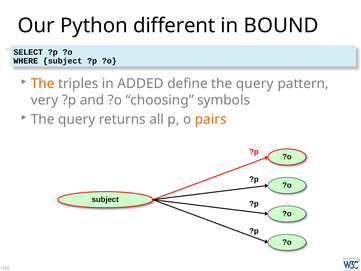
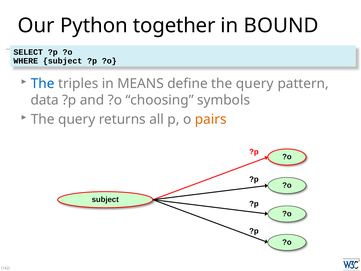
different: different -> together (174, 26)
The colour: orange -> blue (43, 84)
ADDED: ADDED -> MEANS (141, 84)
very: very -> data (45, 100)
